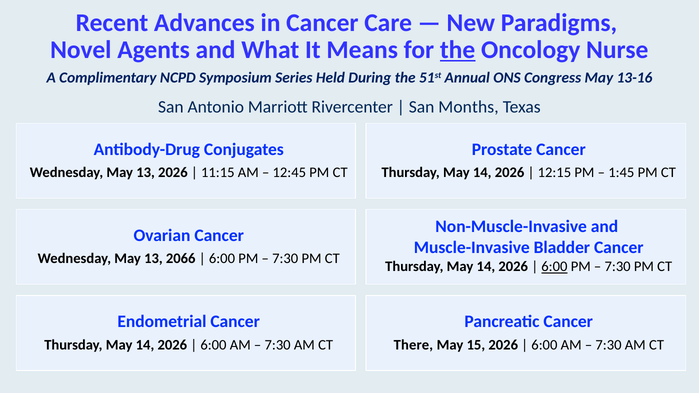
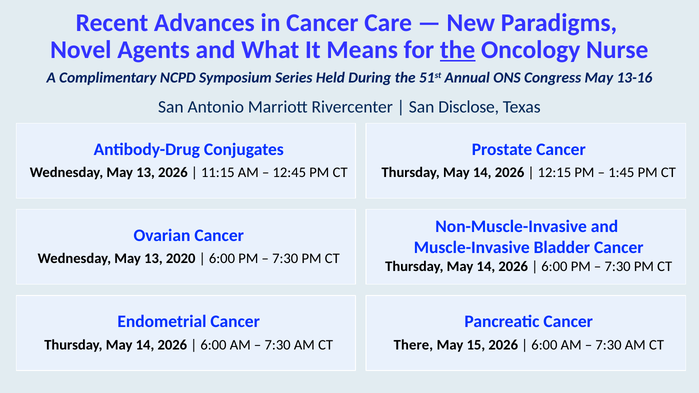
Months: Months -> Disclose (469, 107)
2066: 2066 -> 2020 (181, 259)
6:00 underline: present -> none (554, 267)
